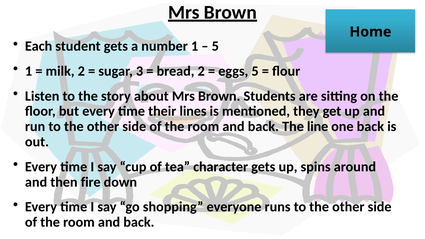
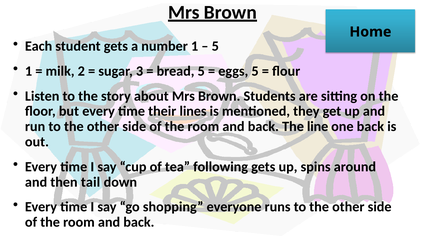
bread 2: 2 -> 5 (201, 71)
character: character -> following (221, 167)
fire: fire -> tail (91, 182)
